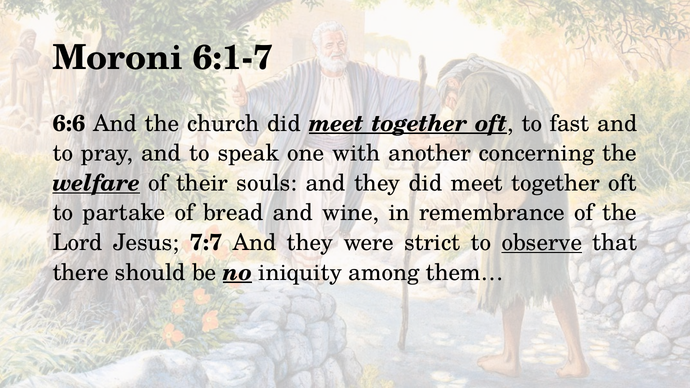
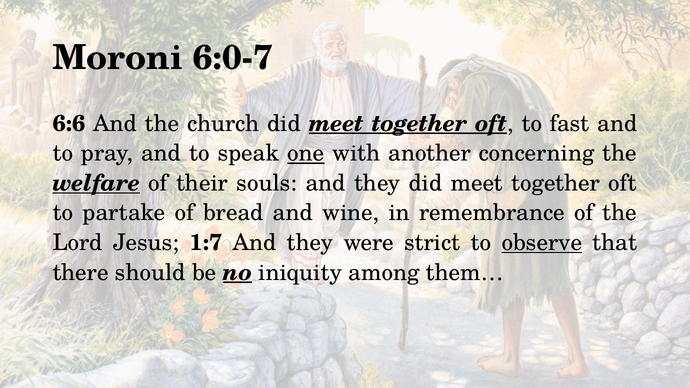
6:1-7: 6:1-7 -> 6:0-7 (233, 58)
one underline: none -> present (306, 153)
7:7: 7:7 -> 1:7 (206, 243)
